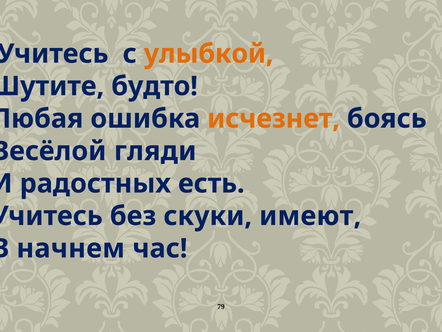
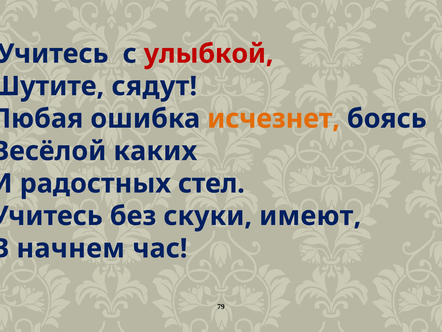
улыбкой colour: orange -> red (209, 54)
будто: будто -> сядут (154, 86)
гляди: гляди -> каких (155, 151)
есть: есть -> стел (211, 183)
